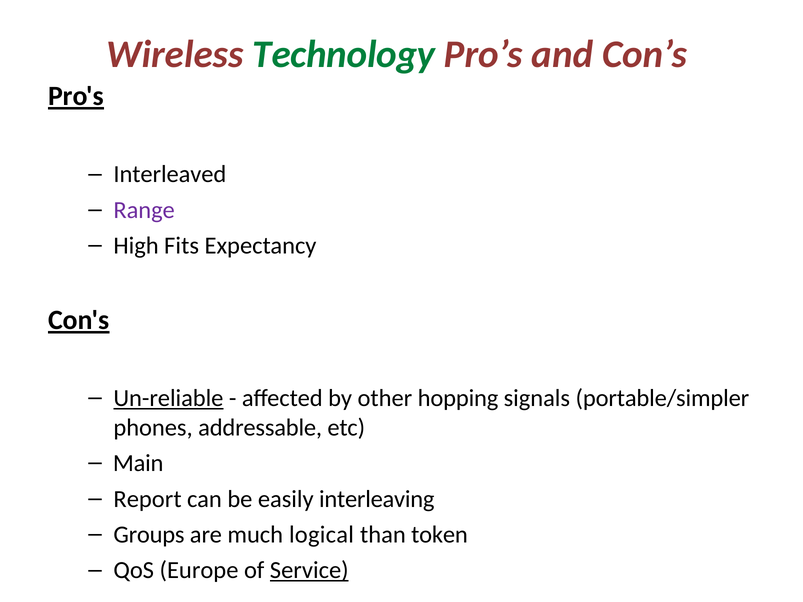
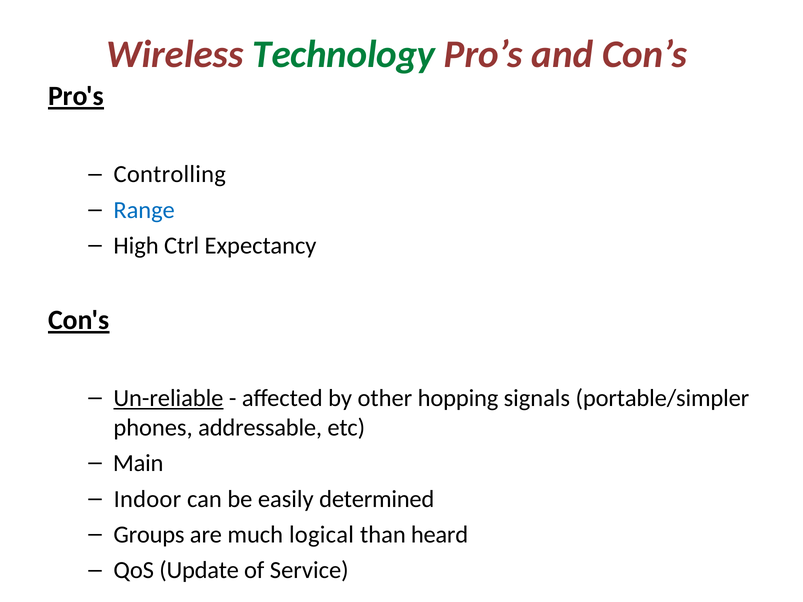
Interleaved: Interleaved -> Controlling (170, 174)
Range colour: purple -> blue (144, 210)
Fits: Fits -> Ctrl (182, 246)
Report: Report -> Indoor (147, 499)
interleaving: interleaving -> determined (377, 499)
token: token -> heard (440, 535)
Europe: Europe -> Update (199, 571)
Service underline: present -> none (309, 571)
